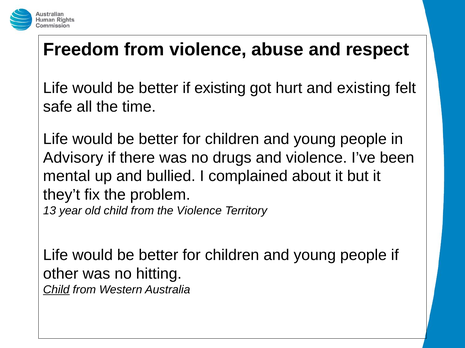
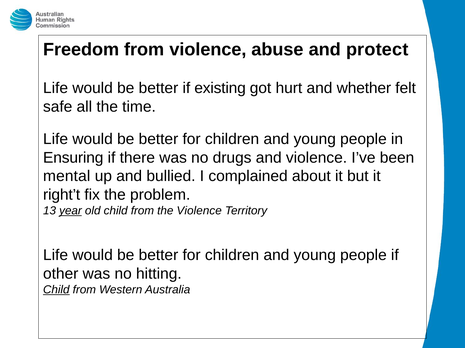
respect: respect -> protect (377, 50)
and existing: existing -> whether (364, 88)
Advisory: Advisory -> Ensuring (73, 158)
they’t: they’t -> right’t (62, 195)
year underline: none -> present (70, 211)
